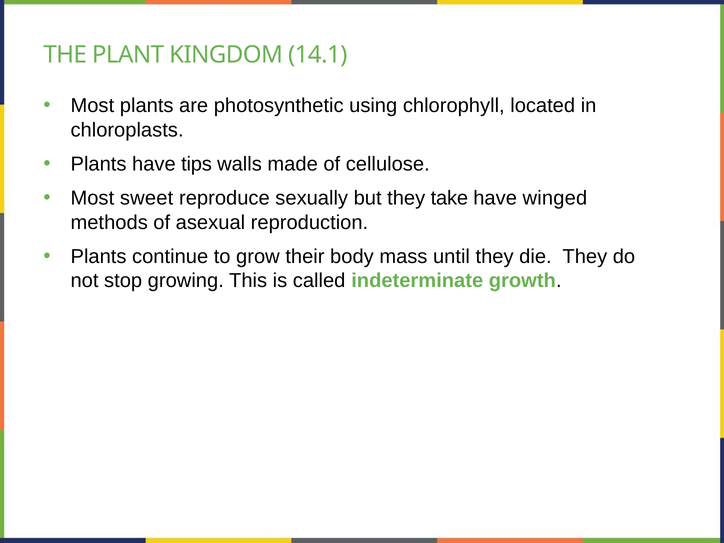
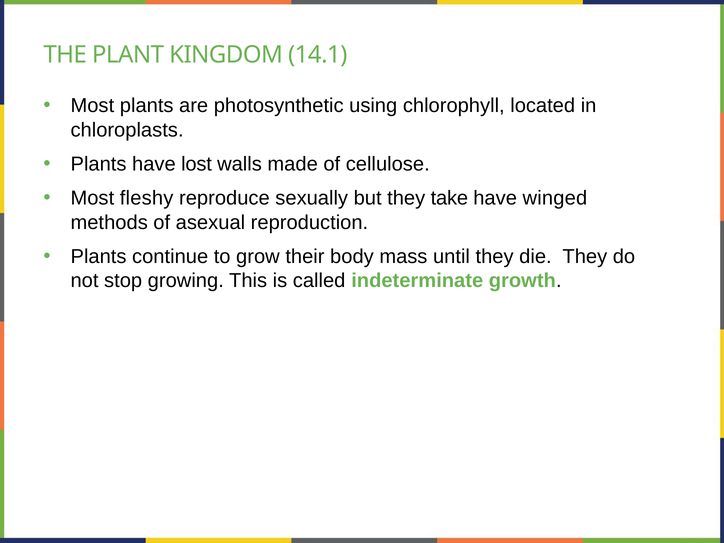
tips: tips -> lost (197, 164)
sweet: sweet -> fleshy (147, 198)
